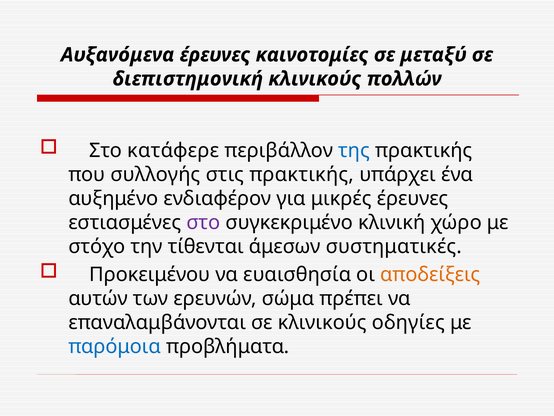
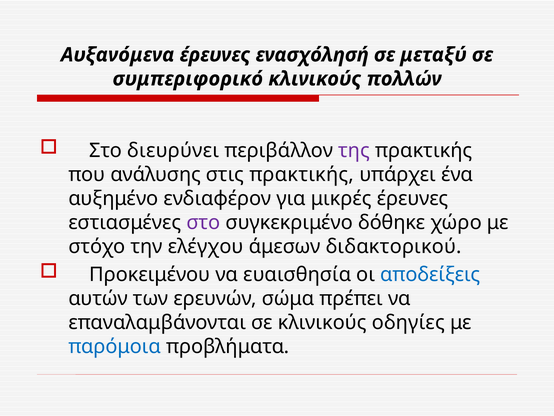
καινοτομίες: καινοτομίες -> ενασχόλησή (312, 55)
διεπιστημονική: διεπιστημονική -> συμπεριφορικό (188, 79)
κατάφερε: κατάφερε -> διευρύνει (173, 150)
της colour: blue -> purple (354, 150)
συλλογής: συλλογής -> ανάλυσης (156, 174)
κλινική: κλινική -> δόθηκε (392, 222)
τίθενται: τίθενται -> ελέγχου (206, 246)
συστηματικές: συστηματικές -> διδακτορικού (394, 246)
αποδείξεις colour: orange -> blue (430, 274)
